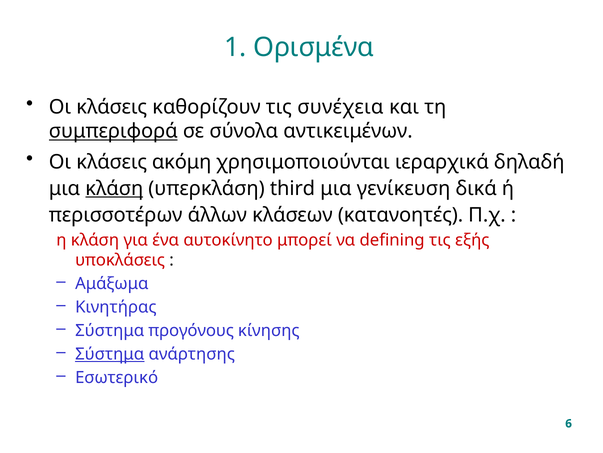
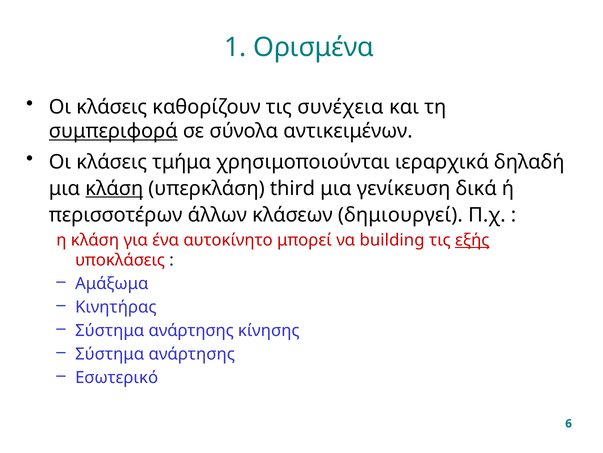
ακόμη: ακόμη -> τμήμα (182, 162)
κατανοητές: κατανοητές -> δημιουργεί (400, 215)
defining: defining -> building (392, 240)
εξής underline: none -> present (472, 240)
προγόνους: προγόνους -> ανάρτησης (191, 330)
Σύστημα underline: present -> none (110, 354)
